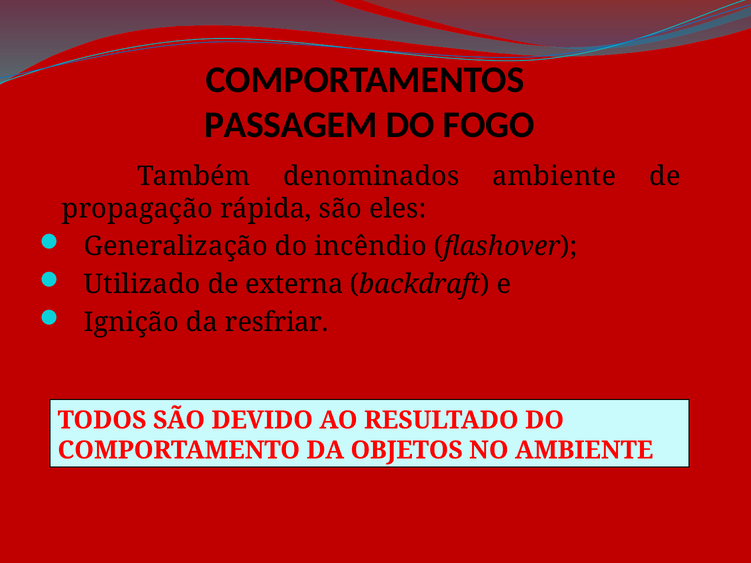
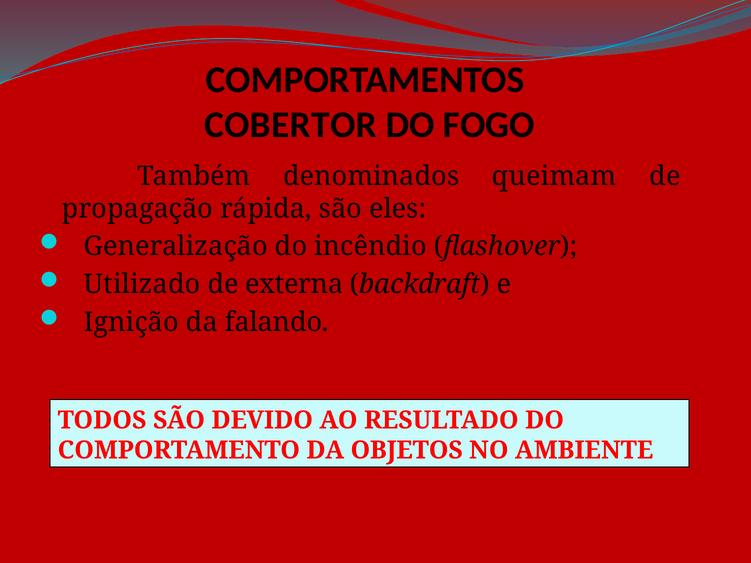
PASSAGEM: PASSAGEM -> COBERTOR (291, 125)
denominados ambiente: ambiente -> queimam (554, 176)
resfriar: resfriar -> falando (277, 323)
